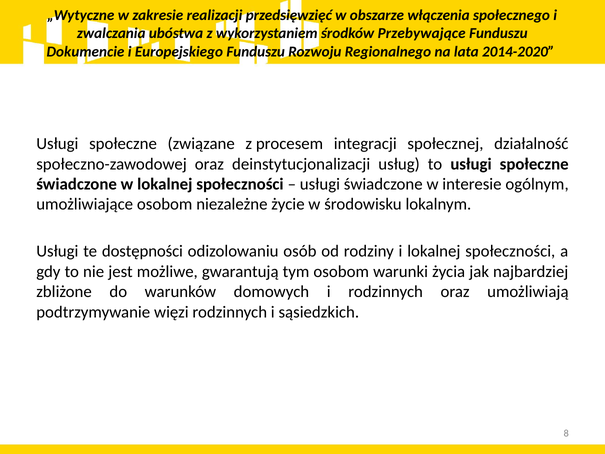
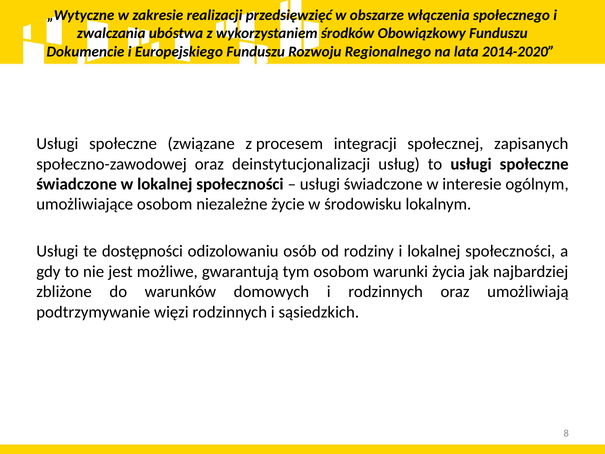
Przebywające: Przebywające -> Obowiązkowy (422, 33)
działalność: działalność -> zapisanych (531, 144)
